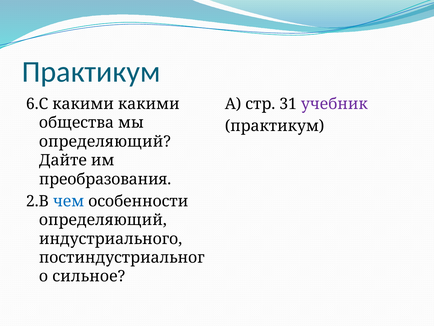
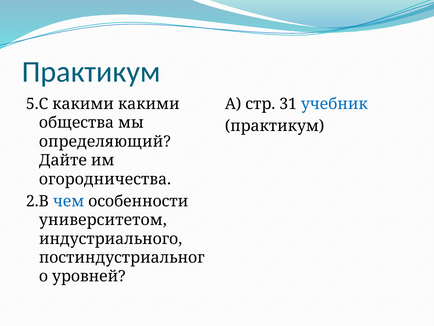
6.С: 6.С -> 5.С (37, 104)
учебник colour: purple -> blue (334, 104)
преобразования: преобразования -> огородничества (105, 179)
определяющий: определяющий -> университетом (103, 220)
сильное: сильное -> уровней (89, 276)
